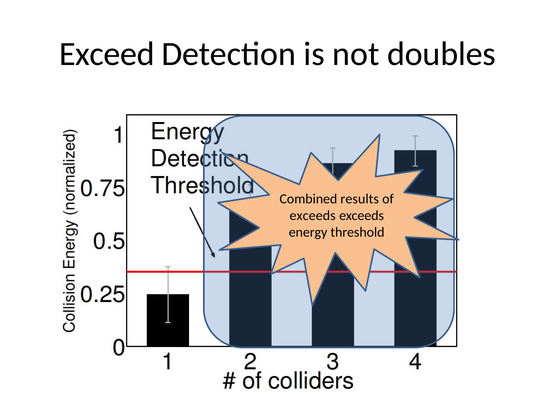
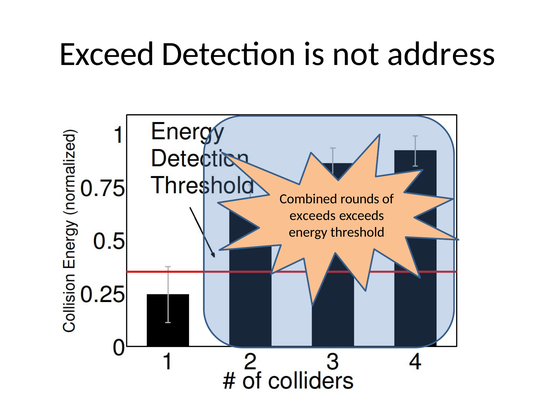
doubles: doubles -> address (441, 54)
results: results -> rounds (360, 199)
